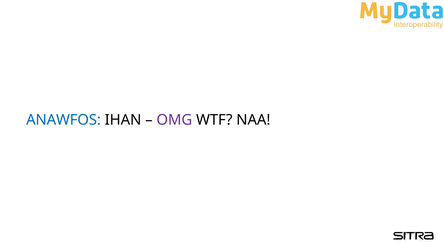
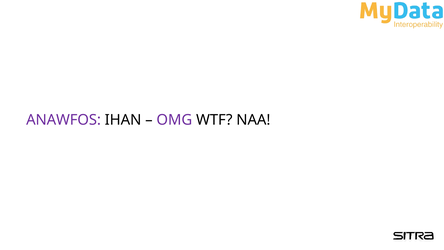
ANAWFOS colour: blue -> purple (64, 120)
